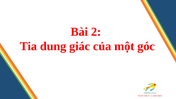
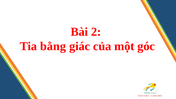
dung: dung -> bằng (53, 46)
